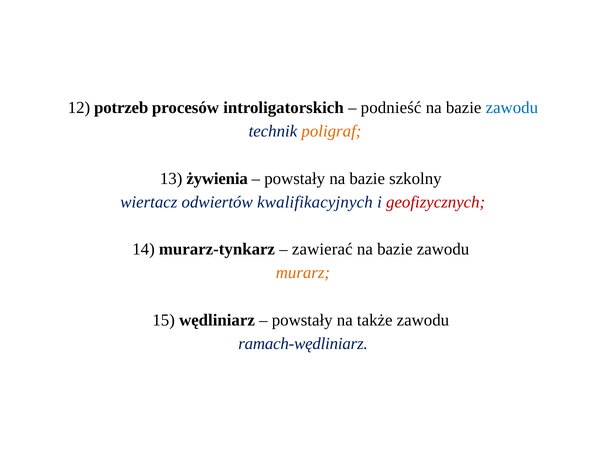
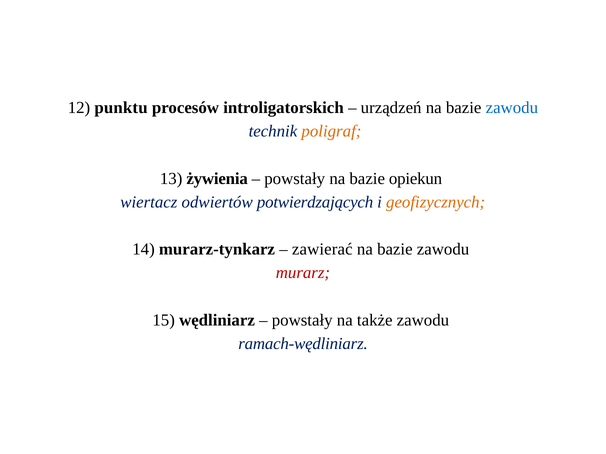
potrzeb: potrzeb -> punktu (121, 108)
podnieść: podnieść -> urządzeń (391, 108)
szkolny: szkolny -> opiekun (416, 179)
kwalifikacyjnych: kwalifikacyjnych -> potwierdzających (315, 202)
geofizycznych colour: red -> orange (436, 202)
murarz colour: orange -> red (303, 273)
